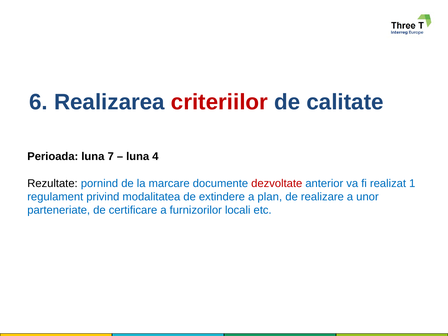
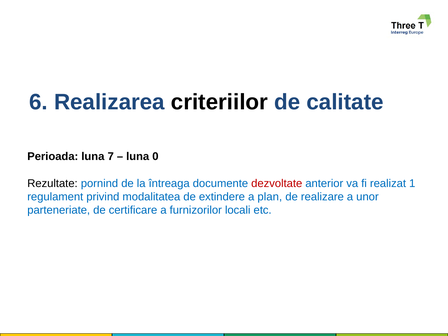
criteriilor colour: red -> black (219, 102)
4: 4 -> 0 (155, 157)
marcare: marcare -> întreaga (169, 183)
